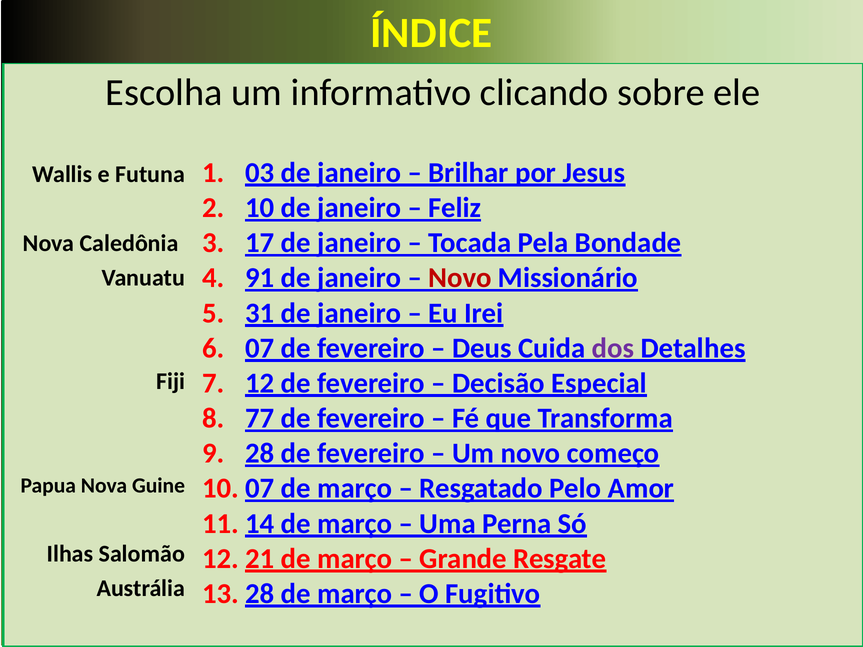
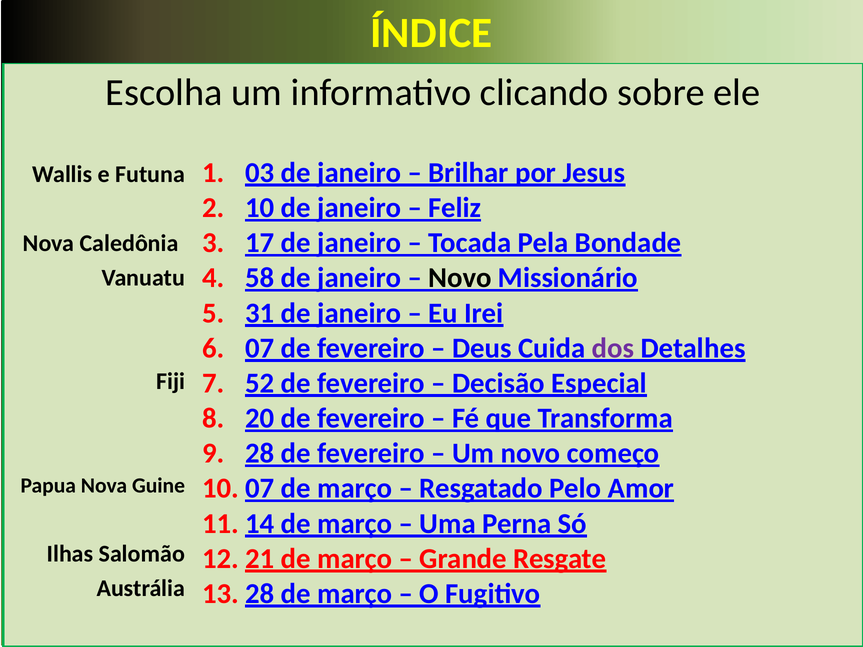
91: 91 -> 58 (260, 278)
Novo colour: red -> black (460, 278)
12: 12 -> 52 (260, 383)
77: 77 -> 20 (260, 418)
